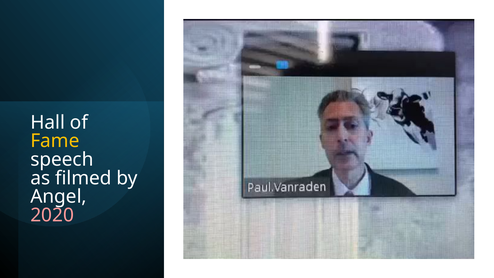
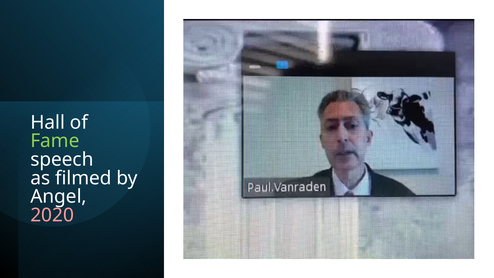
Fame colour: yellow -> light green (55, 141)
